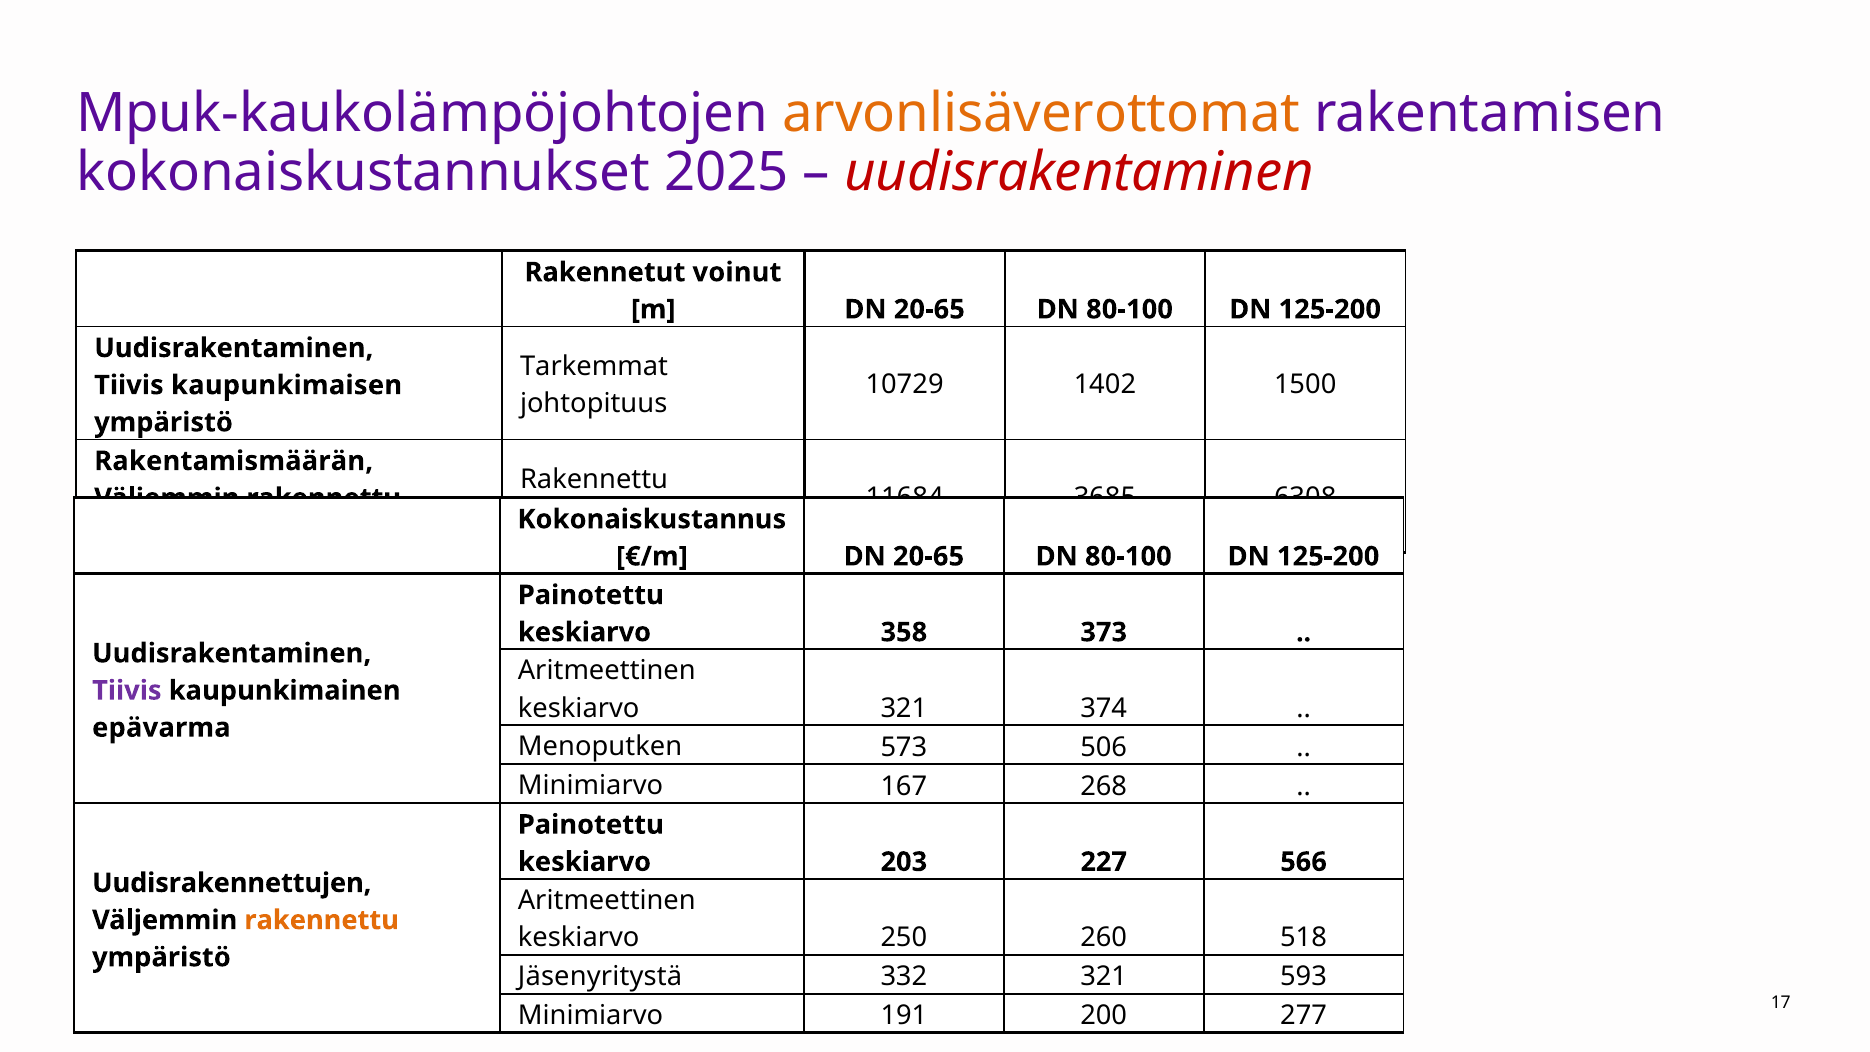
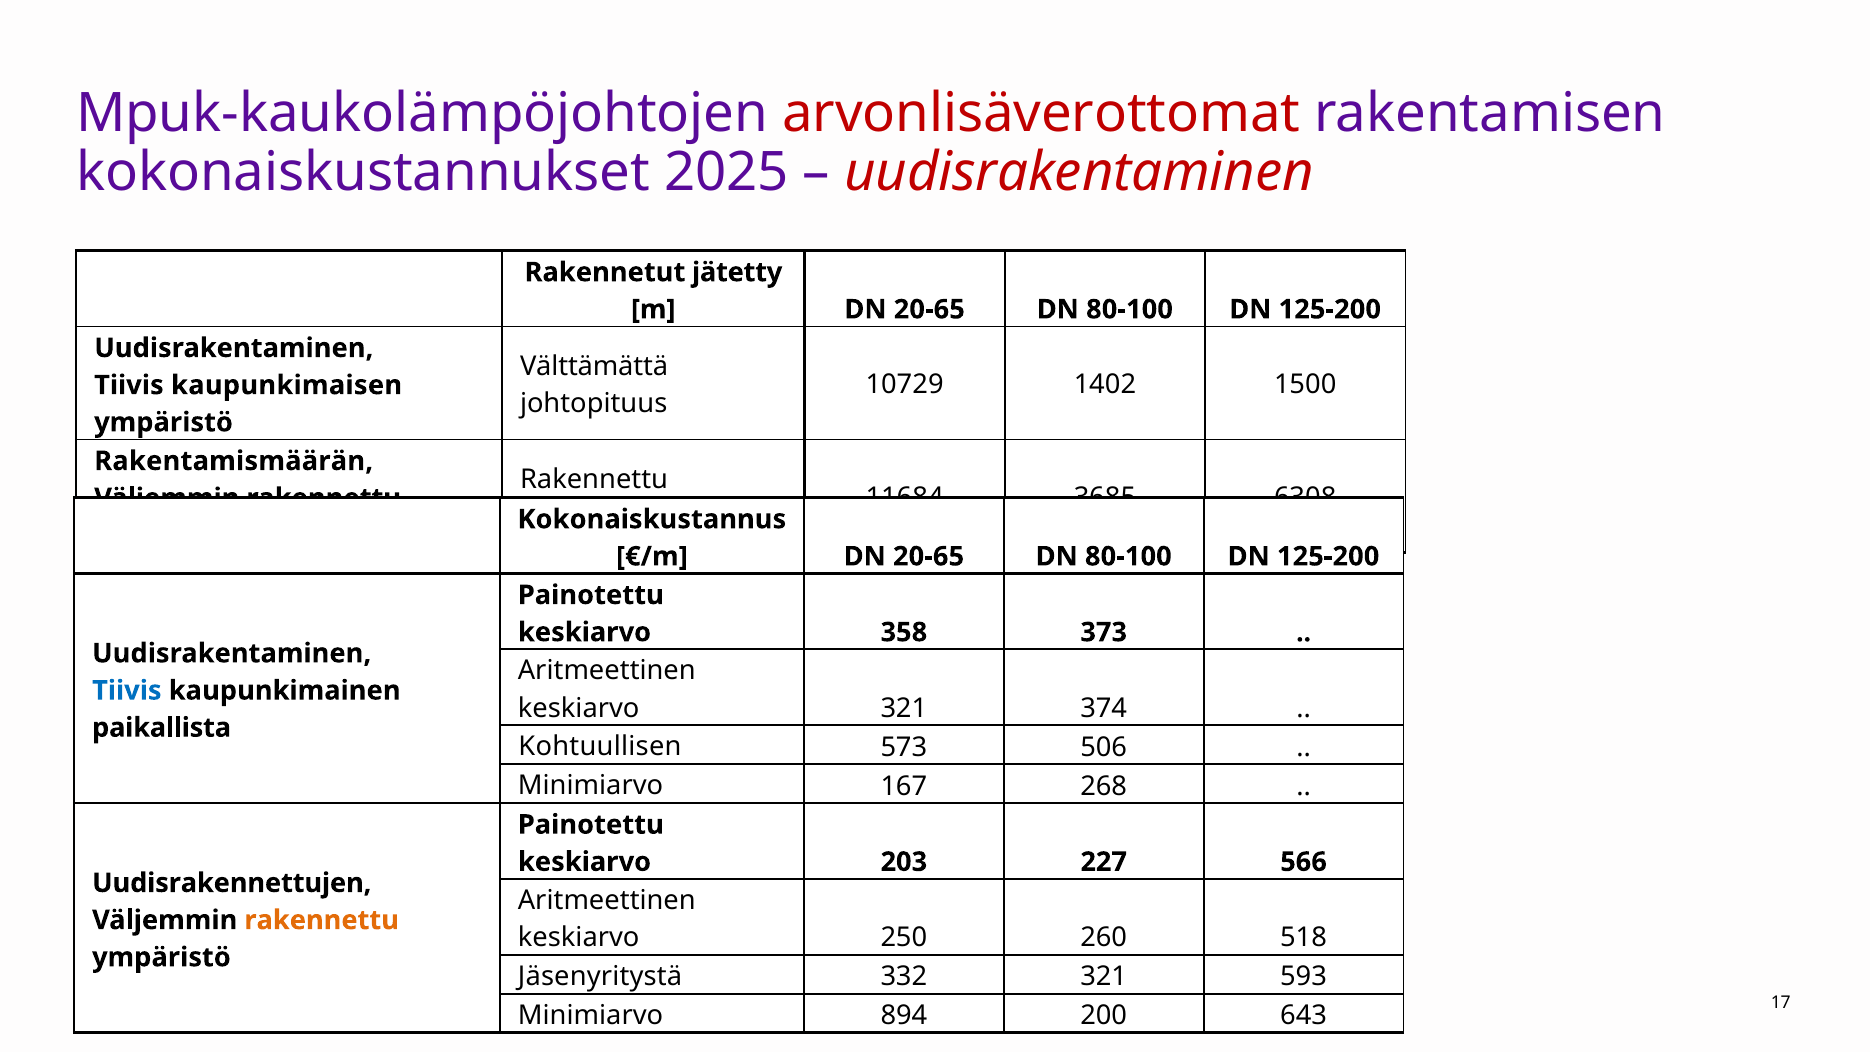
arvonlisäverottomat colour: orange -> red (1041, 113)
voinut: voinut -> jätetty (737, 272)
Tarkemmat: Tarkemmat -> Välttämättä (594, 367)
Tiivis colour: purple -> blue (127, 690)
epävarma: epävarma -> paikallista (162, 728)
Menoputken: Menoputken -> Kohtuullisen (600, 747)
191: 191 -> 894 (904, 1016)
277: 277 -> 643 (1304, 1016)
